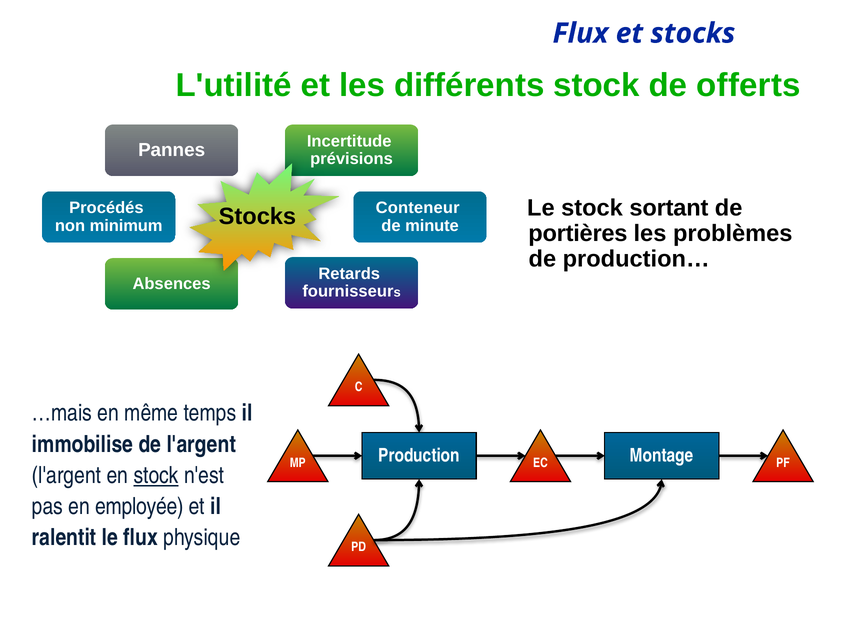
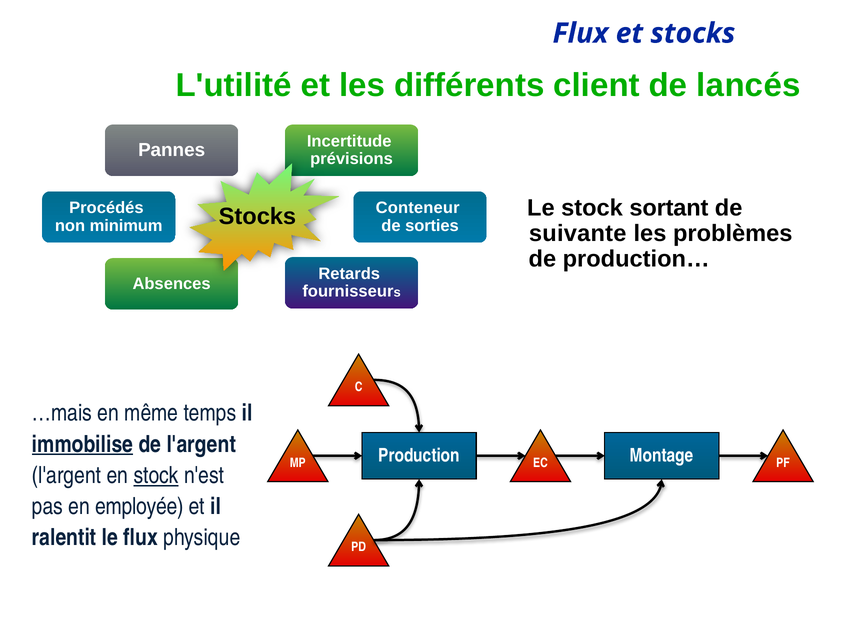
différents stock: stock -> client (597, 85)
offerts: offerts -> lancés (749, 85)
minute: minute -> sorties (432, 226)
portières: portières -> suivante (578, 234)
immobilise underline: none -> present (83, 445)
